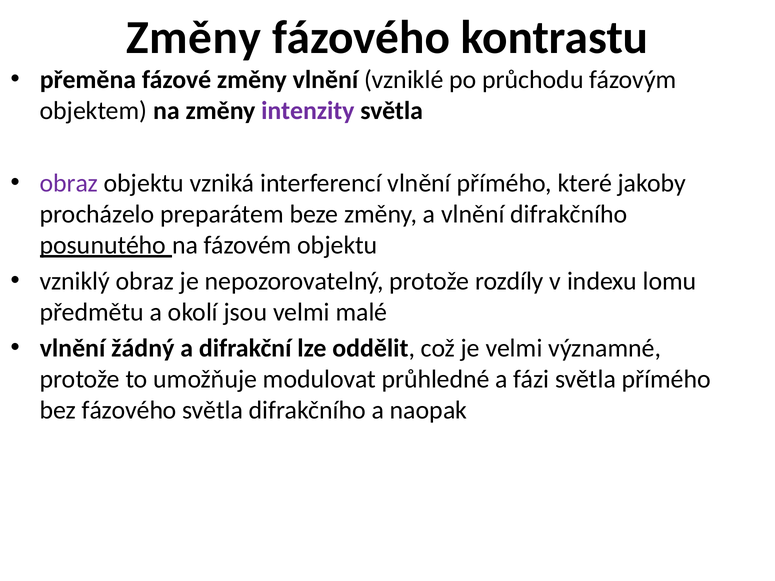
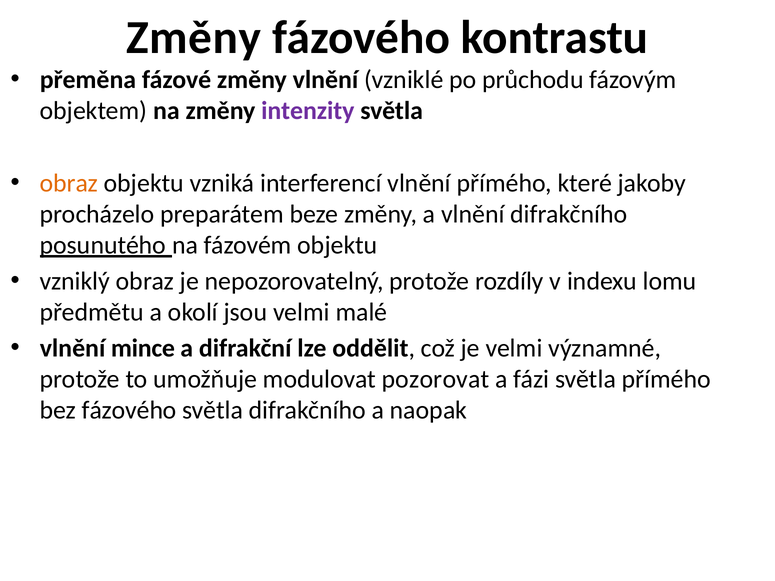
obraz colour: purple -> orange (69, 183)
žádný: žádný -> mince (143, 348)
průhledné: průhledné -> pozorovat (435, 379)
